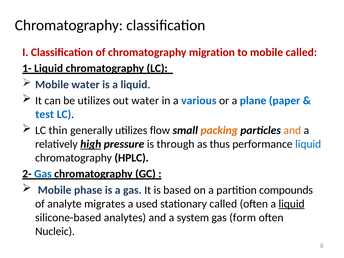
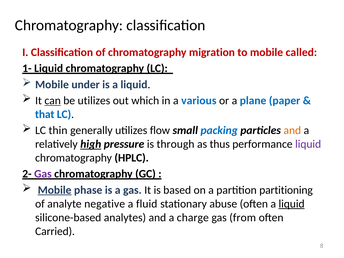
Mobile water: water -> under (86, 85)
can underline: none -> present (53, 101)
out water: water -> which (145, 101)
test: test -> that (45, 114)
packing colour: orange -> blue (219, 130)
liquid colour: blue -> purple (308, 144)
Gas colour: blue -> purple (43, 174)
Mobile underline: none -> present (55, 190)
compounds: compounds -> partitioning (286, 190)
migrates: migrates -> negative (105, 204)
used: used -> fluid (147, 204)
stationary called: called -> abuse (223, 204)
system: system -> charge (193, 217)
form: form -> from (243, 217)
Nucleic: Nucleic -> Carried (55, 231)
